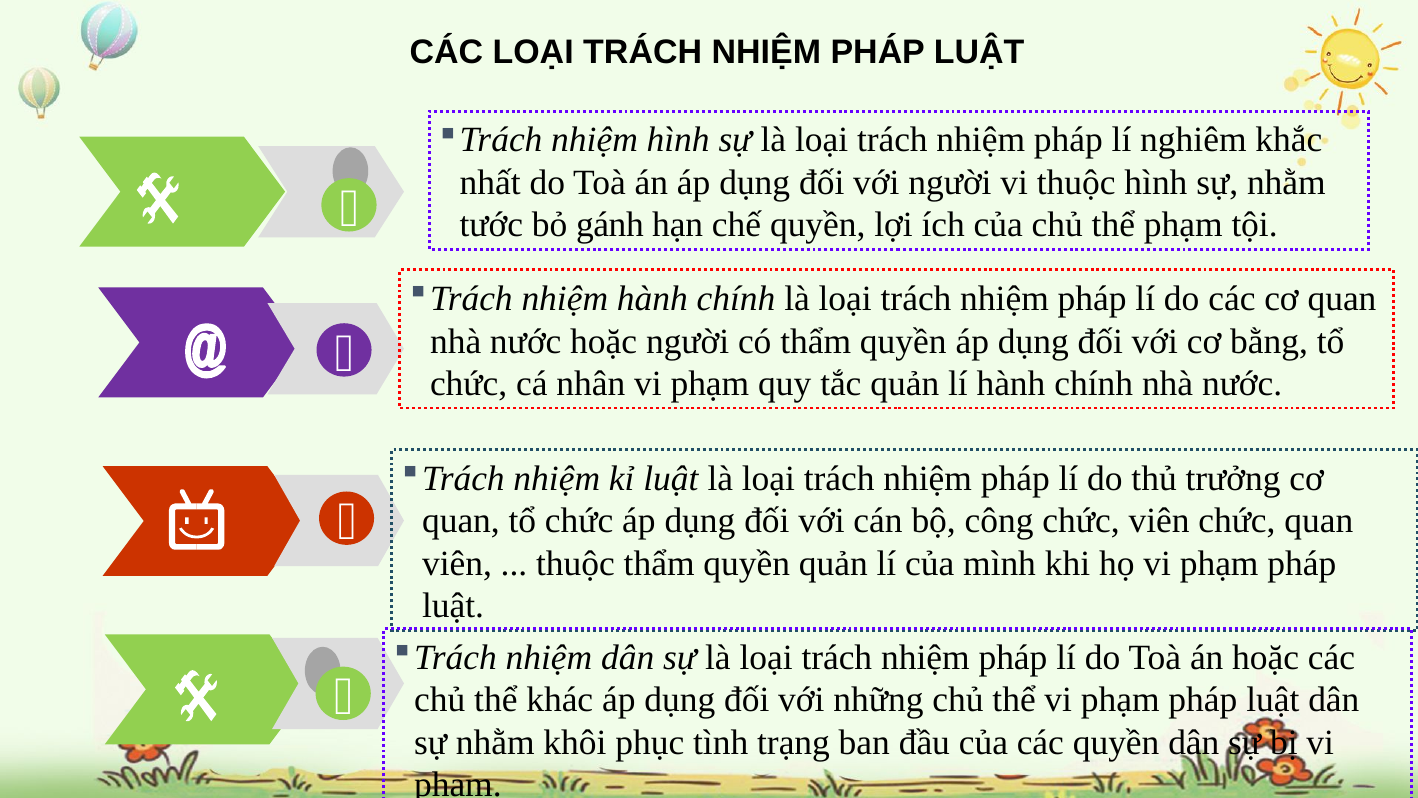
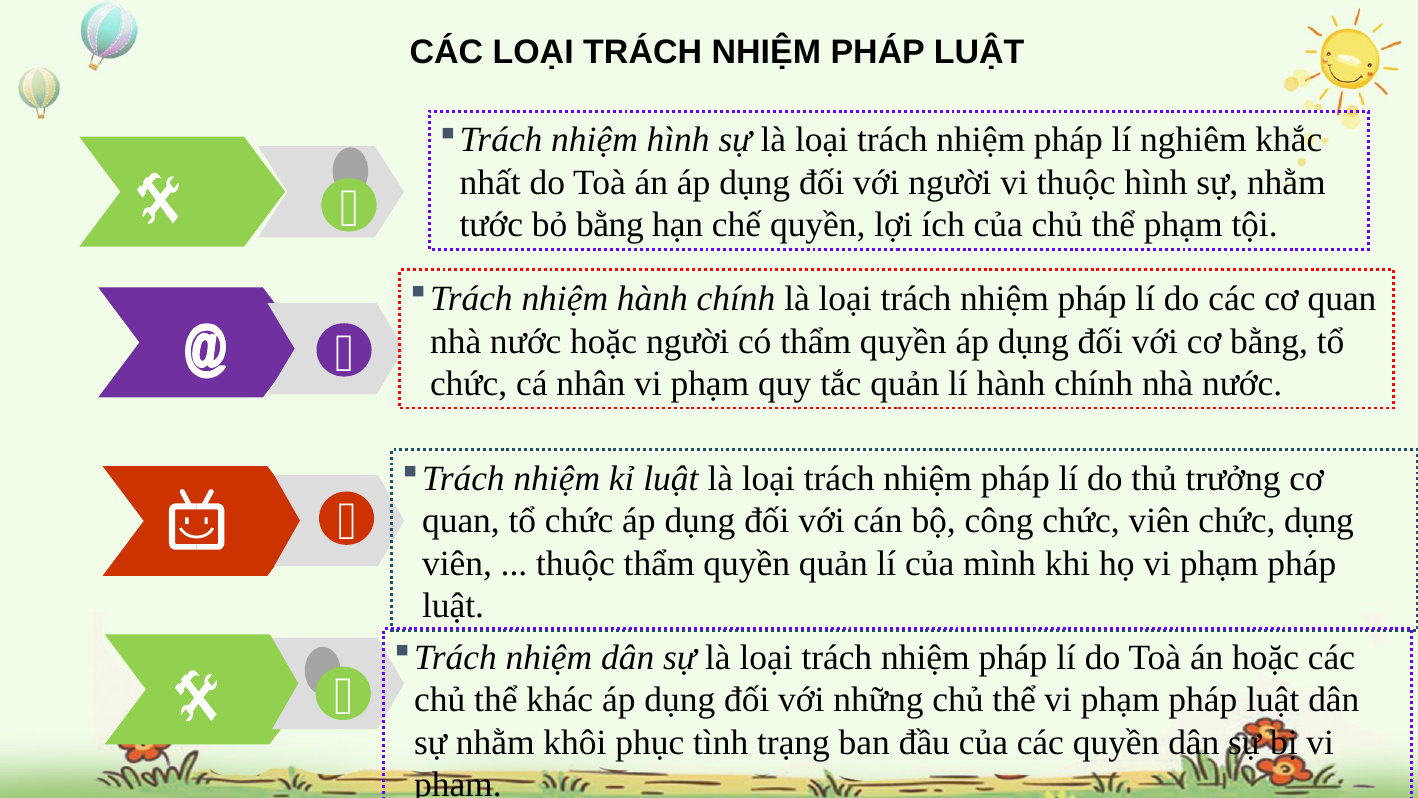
bỏ gánh: gánh -> bằng (610, 225)
chức quan: quan -> dụng (1319, 521)
